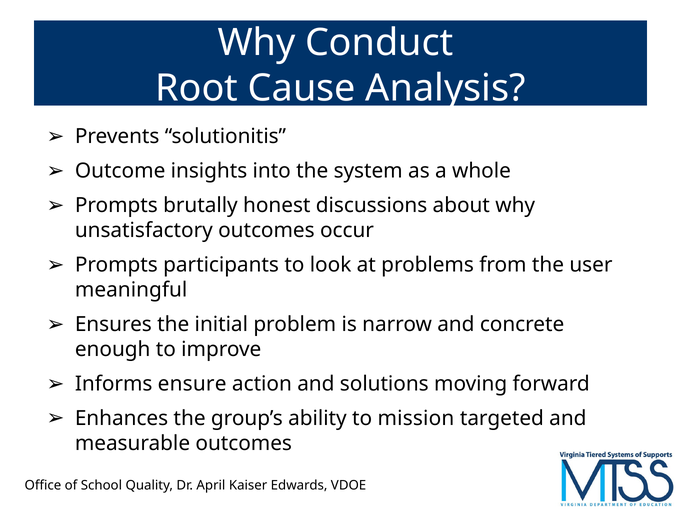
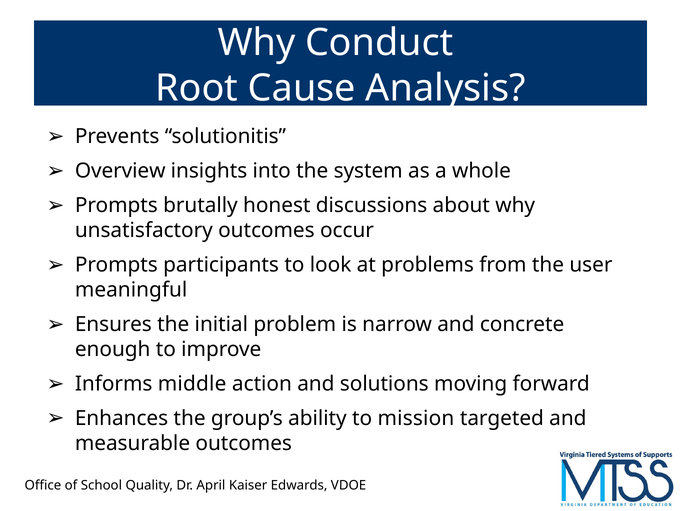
Outcome: Outcome -> Overview (120, 171)
ensure: ensure -> middle (192, 384)
